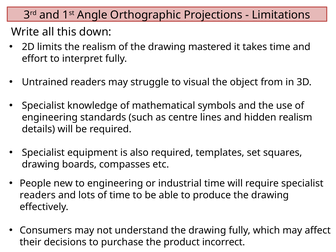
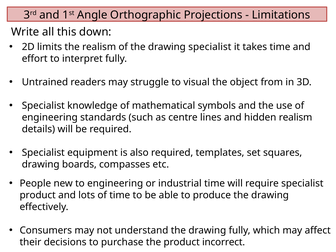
drawing mastered: mastered -> specialist (210, 47)
readers: readers -> product (38, 195)
